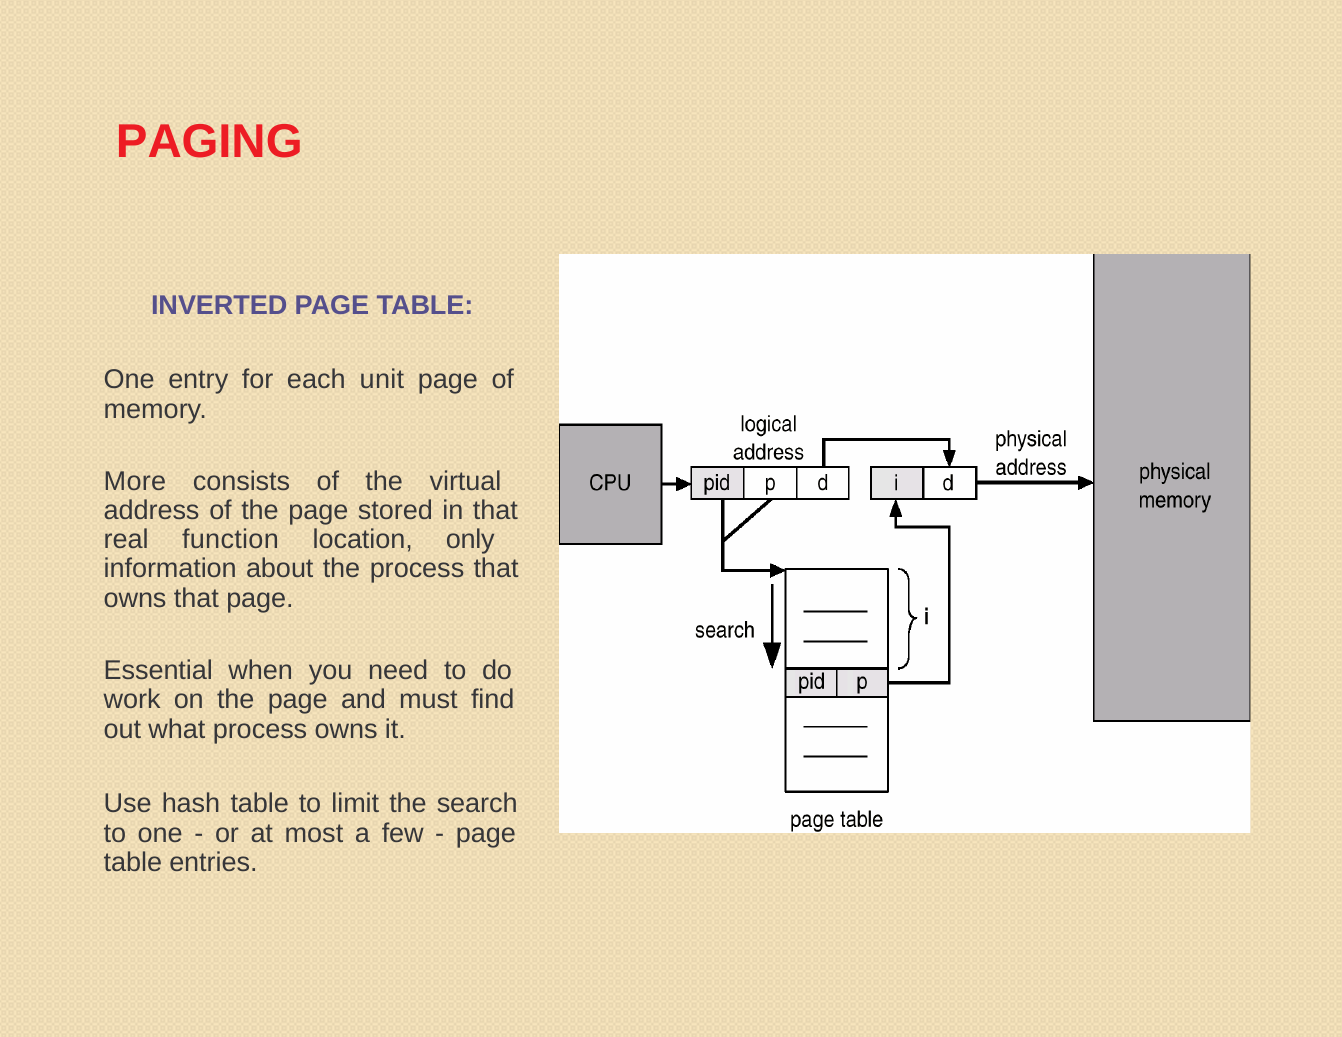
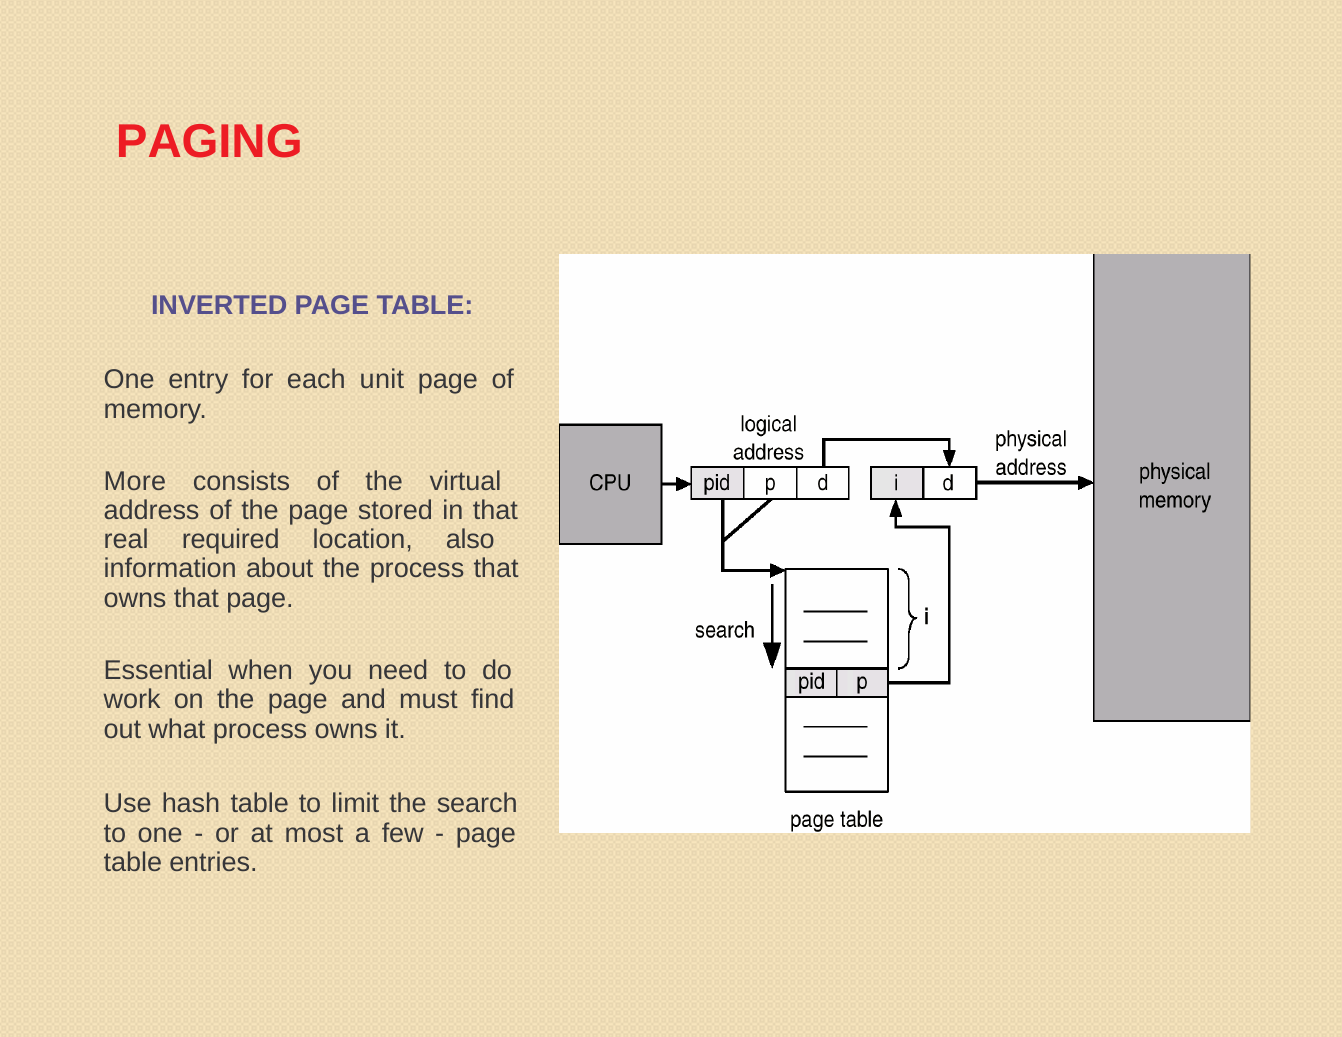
function: function -> required (231, 540)
only: only -> also (470, 540)
